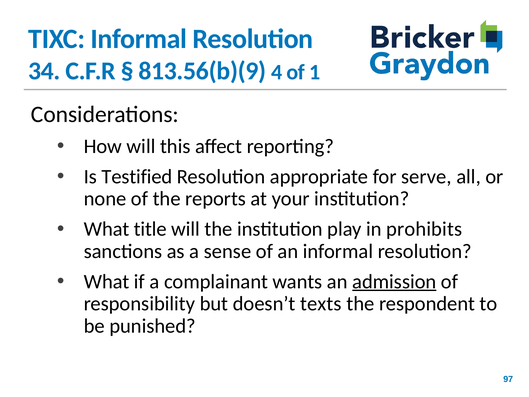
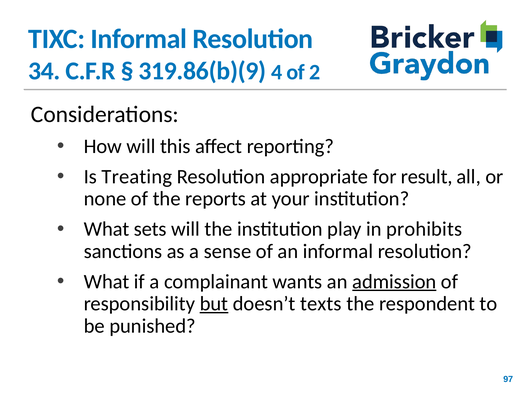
813.56(b)(9: 813.56(b)(9 -> 319.86(b)(9 (202, 71)
1: 1 -> 2 (315, 72)
Testified: Testified -> Treating (137, 176)
serve: serve -> result (427, 176)
title: title -> sets (150, 229)
but underline: none -> present (214, 304)
